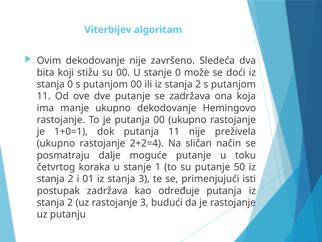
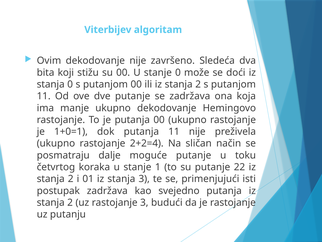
50: 50 -> 22 (239, 167)
određuje: određuje -> svejedno (179, 190)
